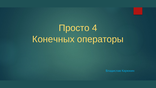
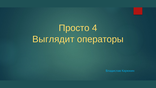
Конечных: Конечных -> Выглядит (53, 39)
